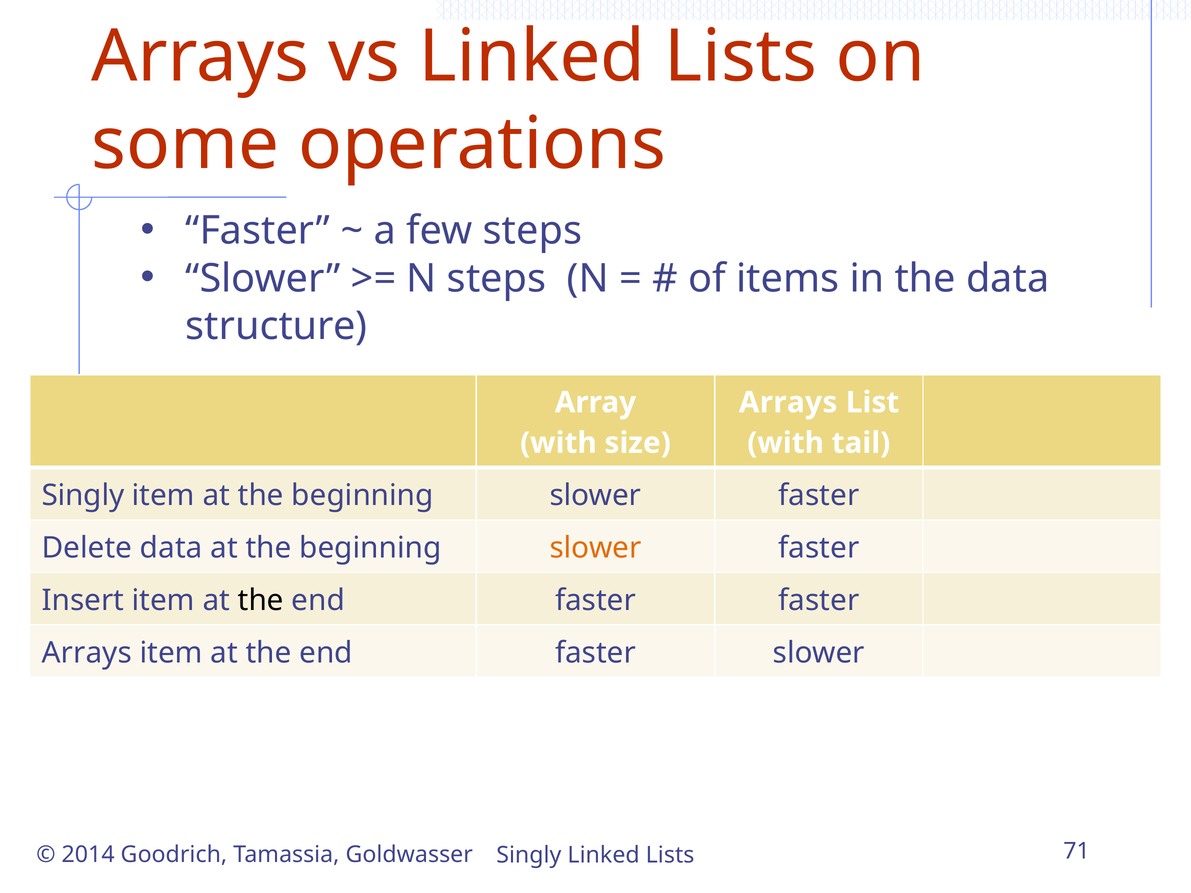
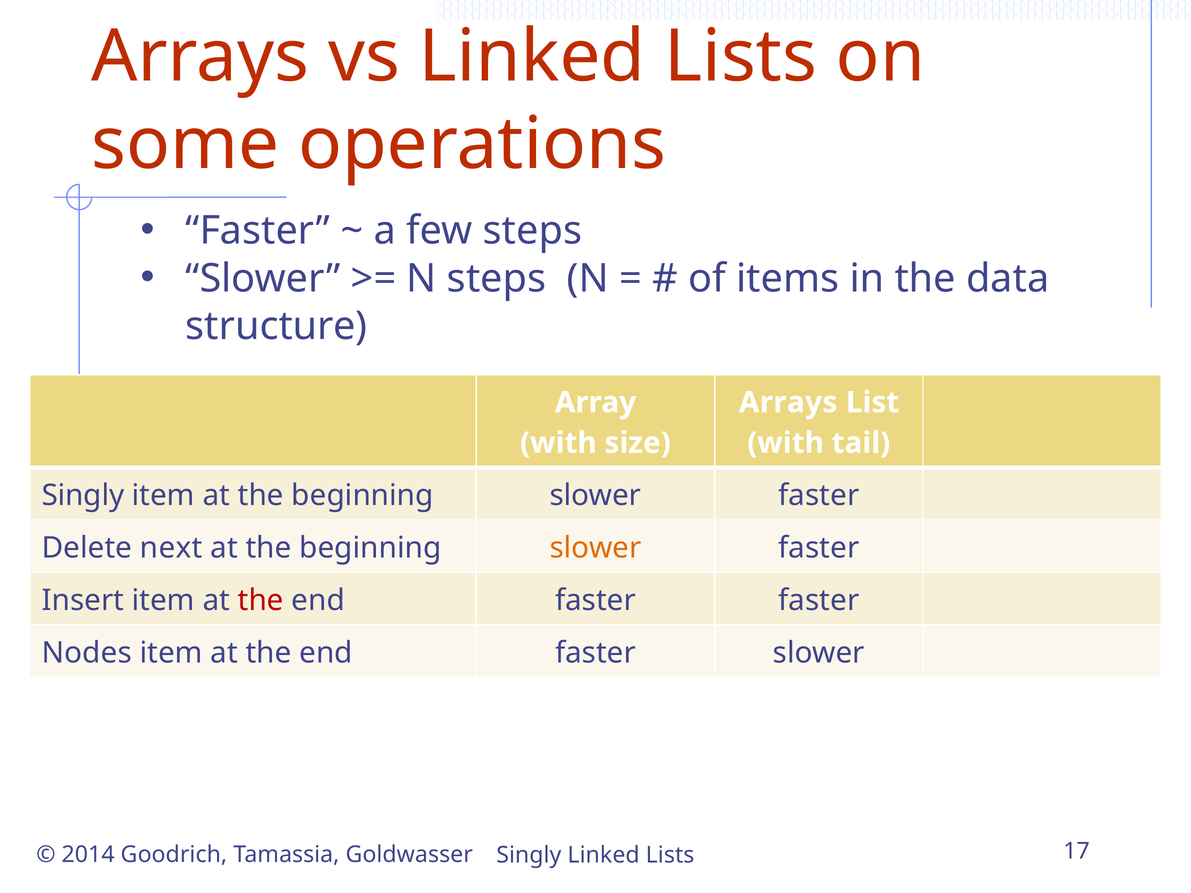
Delete data: data -> next (171, 548)
the colour: black -> red (261, 600)
Arrays: Arrays -> Nodes (87, 653)
71: 71 -> 17 (1077, 851)
